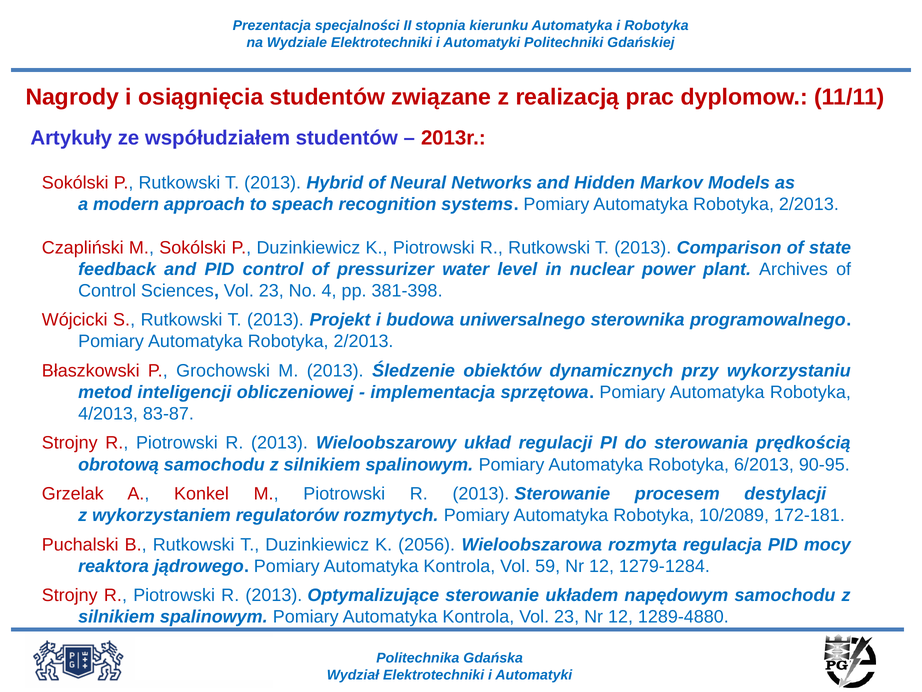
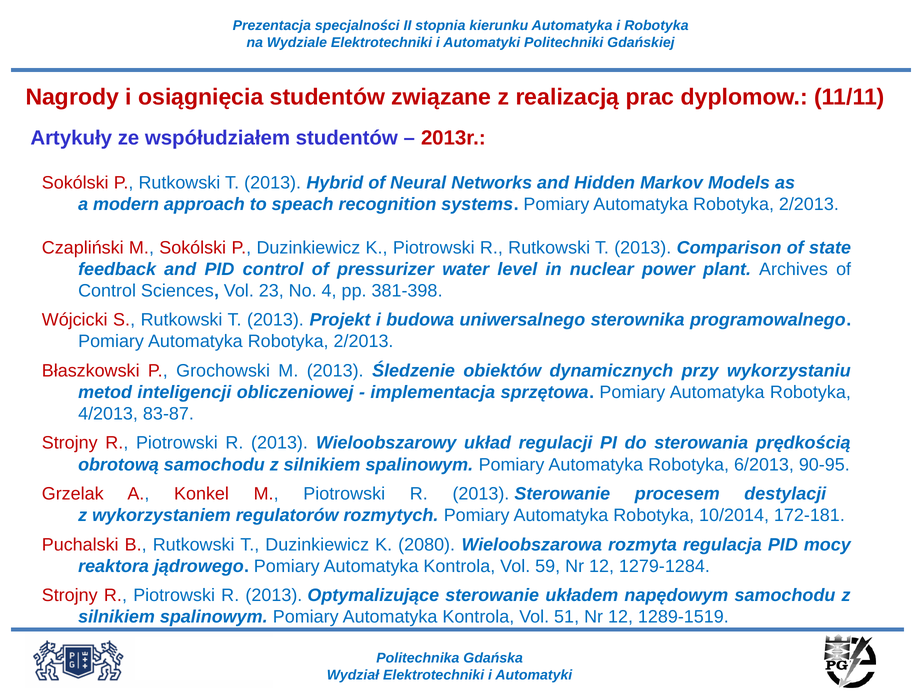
10/2089: 10/2089 -> 10/2014 (734, 515)
2056: 2056 -> 2080 (427, 544)
Kontrola Vol 23: 23 -> 51 (567, 617)
1289-4880: 1289-4880 -> 1289-1519 (683, 617)
